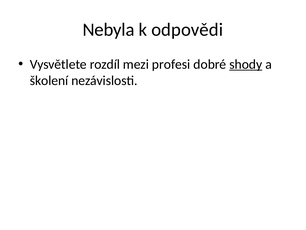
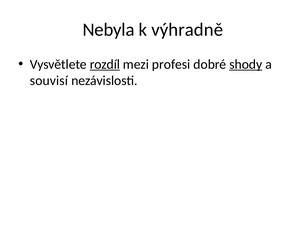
odpovědi: odpovědi -> výhradně (187, 30)
rozdíl underline: none -> present (105, 64)
školení: školení -> souvisí (49, 81)
